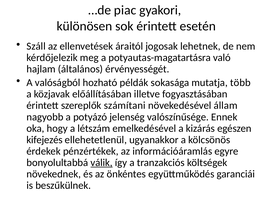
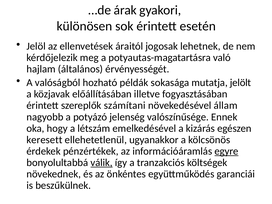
piac: piac -> árak (125, 10)
Száll: Száll -> Jelöl (36, 46)
több: több -> jelölt (241, 83)
kifejezés: kifejezés -> keresett (44, 140)
egyre underline: none -> present (226, 151)
